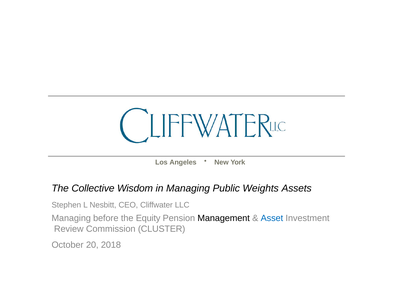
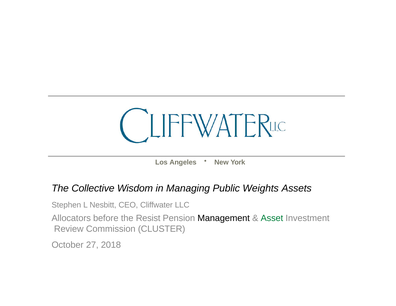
Managing: Managing -> Allocators (71, 218)
Equity: Equity -> Resist (148, 218)
Asset colour: blue -> green (272, 218)
20: 20 -> 27 (92, 245)
